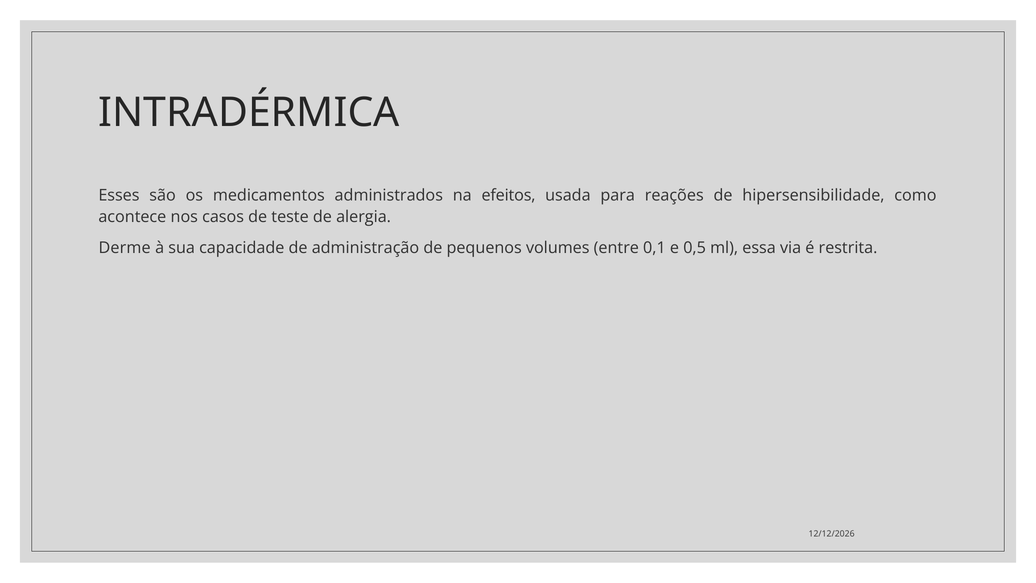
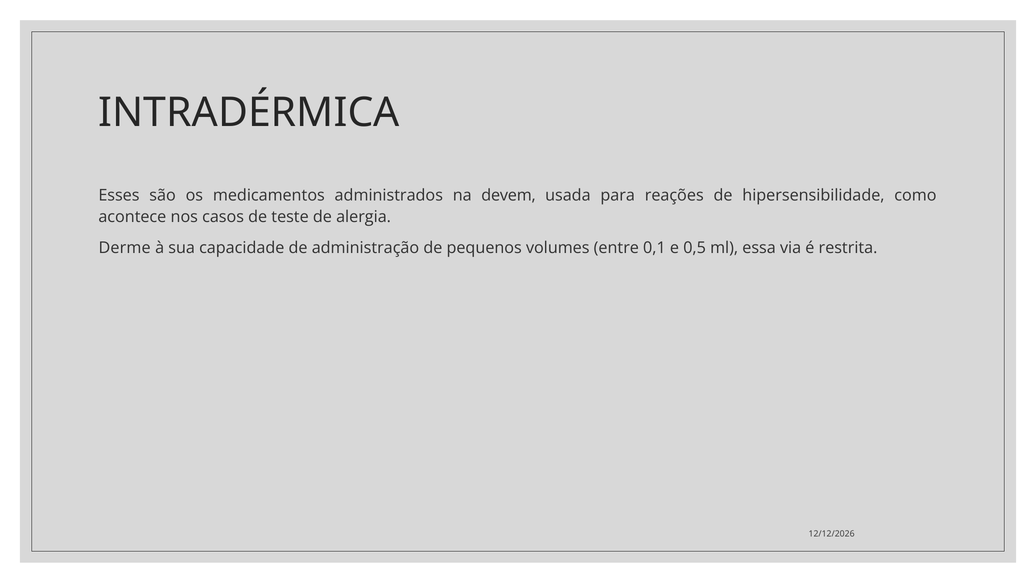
efeitos: efeitos -> devem (509, 195)
